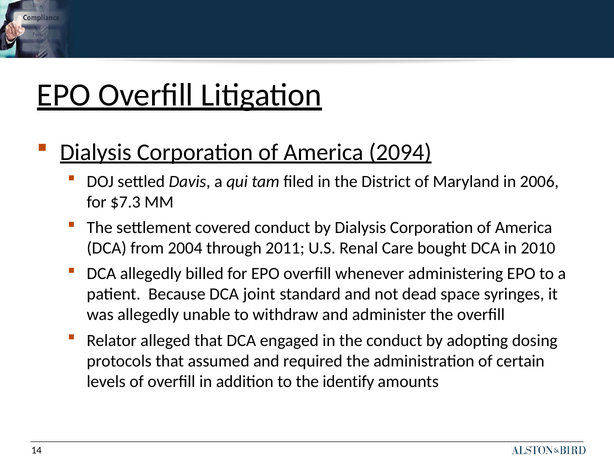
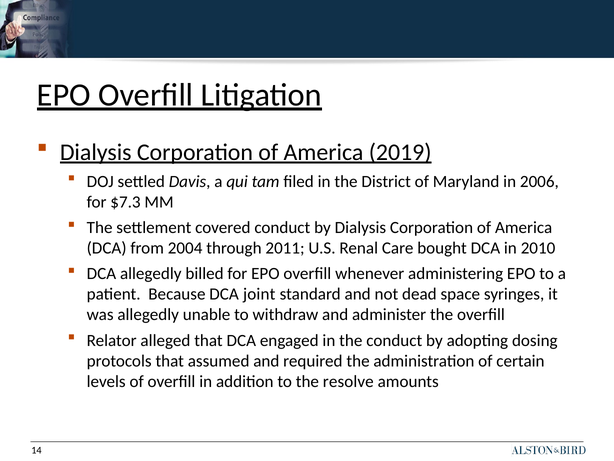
2094: 2094 -> 2019 (400, 152)
identify: identify -> resolve (348, 381)
